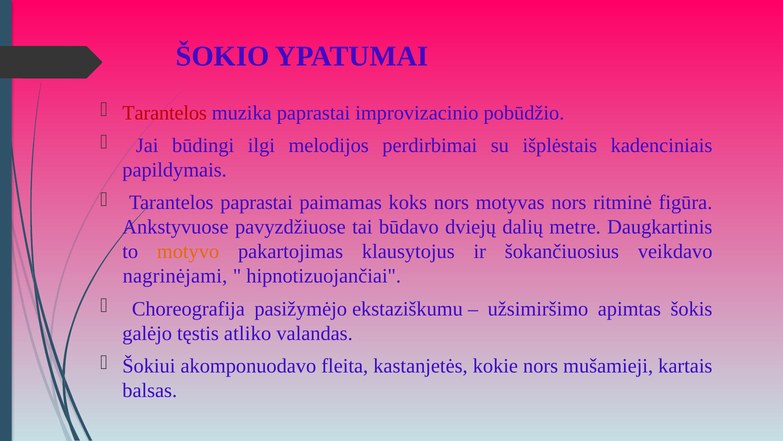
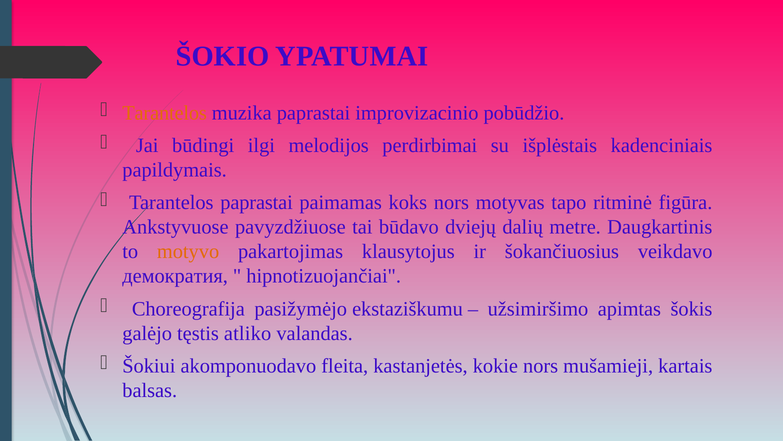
Tarantelos colour: red -> orange (165, 113)
motyvas nors: nors -> tapo (569, 202)
nagrinėjami: nagrinėjami -> демократия (175, 276)
